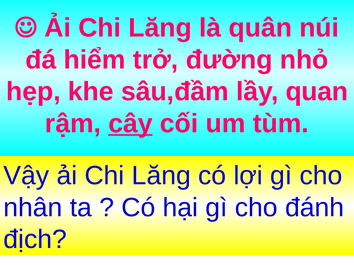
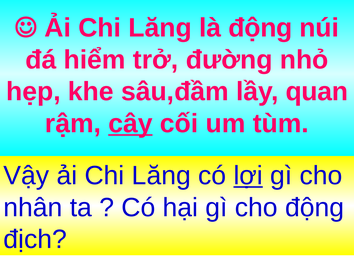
là quân: quân -> động (260, 28)
lợi underline: none -> present (248, 175)
cho đánh: đánh -> động (315, 207)
